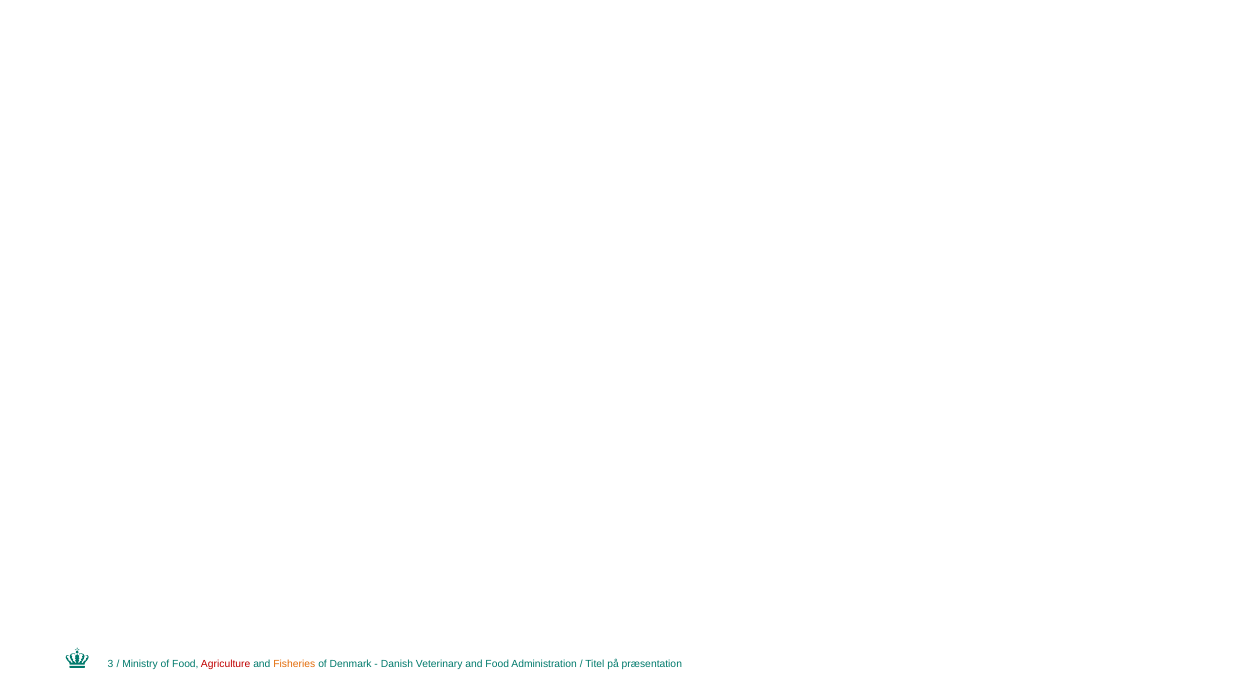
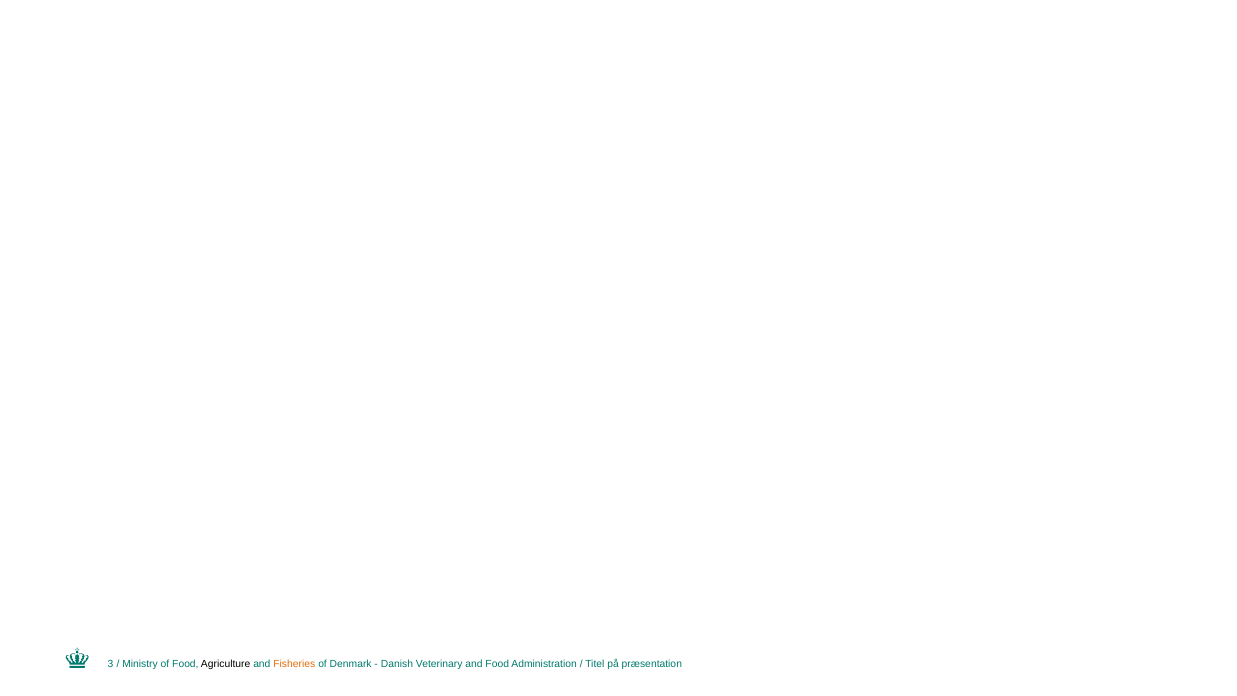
Agriculture colour: red -> black (226, 664)
